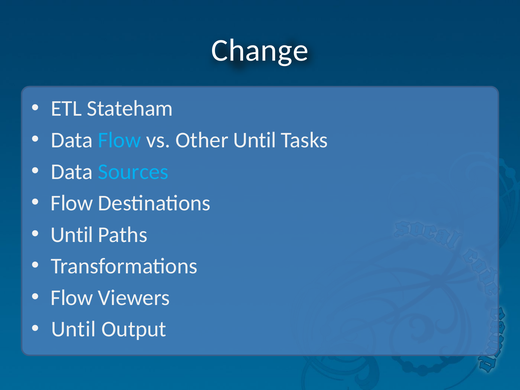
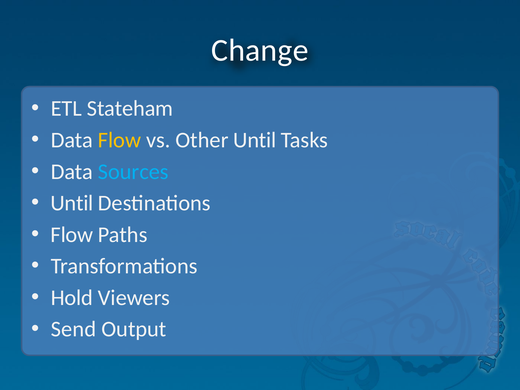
Flow colour: light blue -> yellow (119, 140)
Flow: Flow -> Until (72, 203)
Until: Until -> Flow (72, 235)
Flow: Flow -> Hold (72, 298)
Until: Until -> Send (73, 329)
